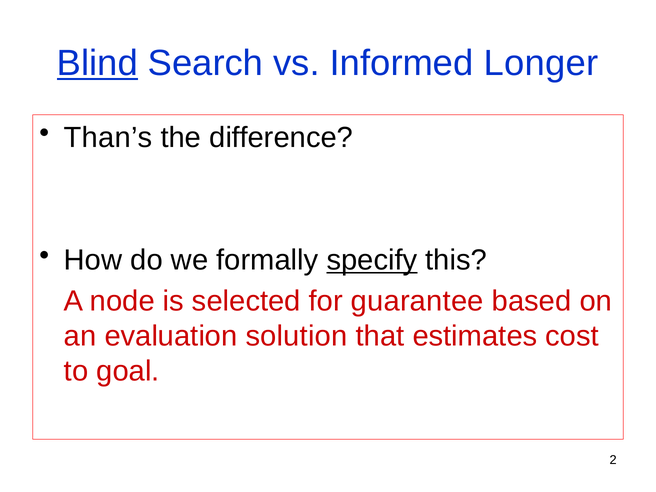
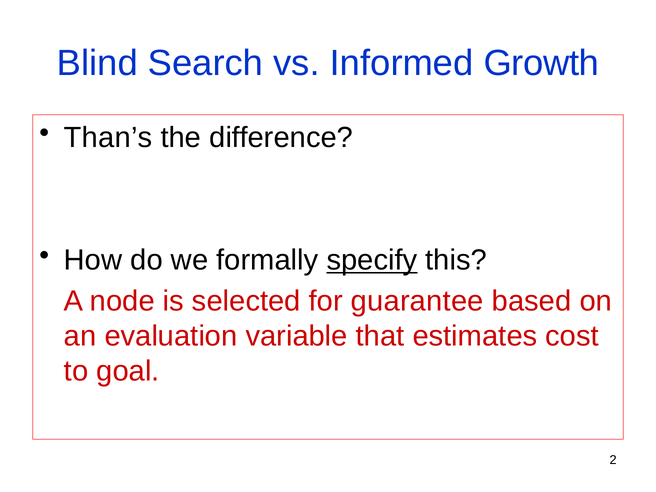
Blind underline: present -> none (97, 63)
Longer: Longer -> Growth (541, 63)
solution: solution -> variable (297, 336)
